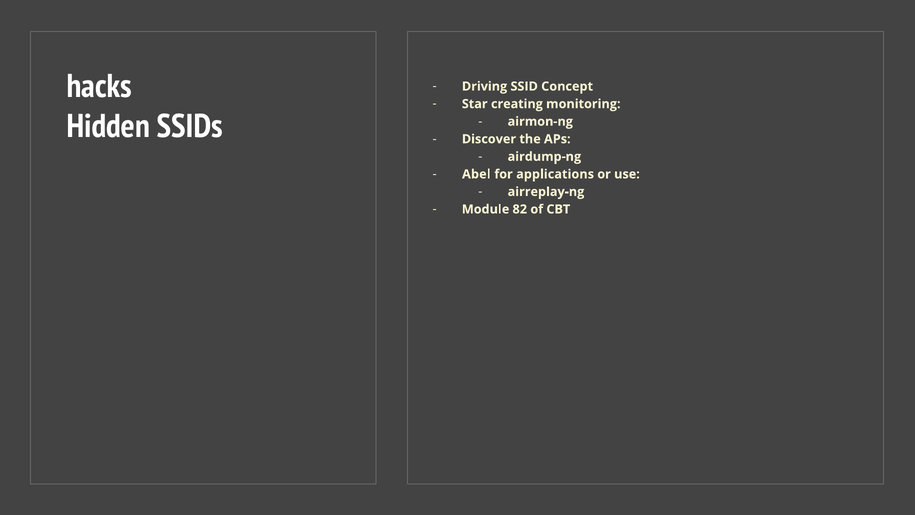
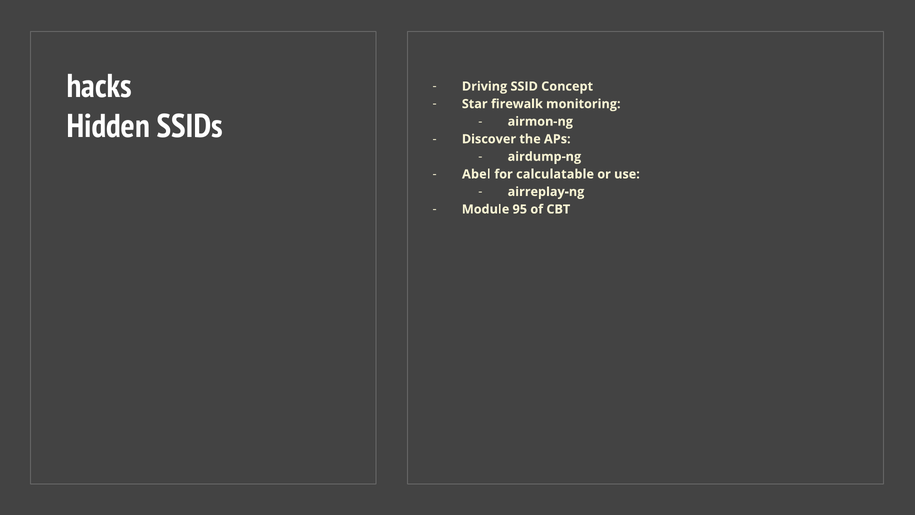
creating: creating -> firewalk (517, 104)
applications: applications -> calculatable (555, 174)
82: 82 -> 95 (520, 209)
